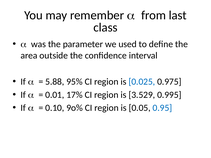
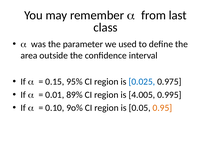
5.88: 5.88 -> 0.15 (55, 82)
17%: 17% -> 89% (74, 95)
3.529: 3.529 -> 4.005 (142, 95)
0.95 colour: blue -> orange (162, 108)
